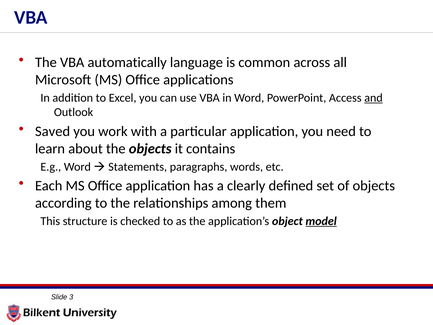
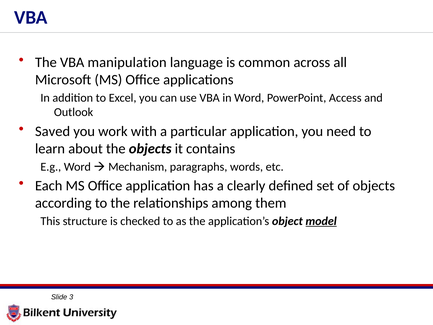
automatically: automatically -> manipulation (127, 62)
and underline: present -> none (374, 98)
Statements: Statements -> Mechanism (138, 167)
